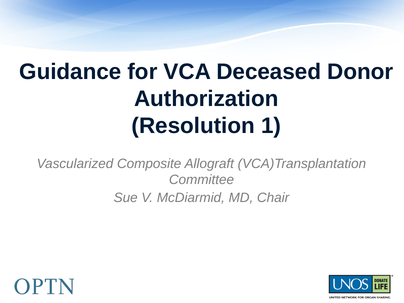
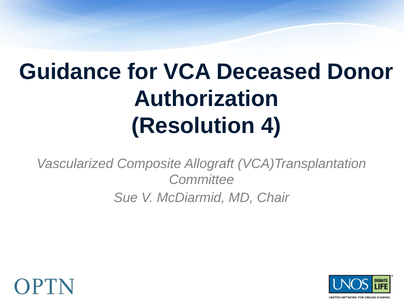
1: 1 -> 4 (271, 126)
